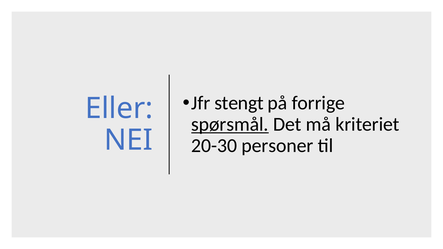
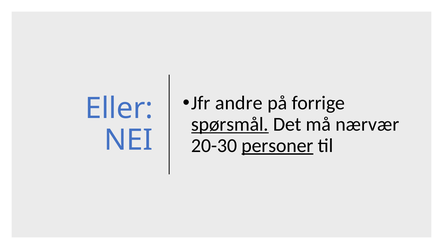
stengt: stengt -> andre (239, 103)
kriteriet: kriteriet -> nærvær (367, 124)
personer underline: none -> present (278, 146)
